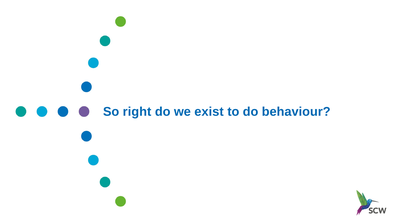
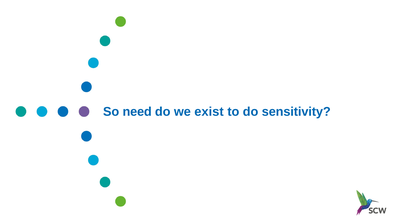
right: right -> need (137, 112)
behaviour: behaviour -> sensitivity (296, 112)
